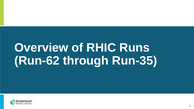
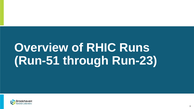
Run-62: Run-62 -> Run-51 (37, 61)
Run-35: Run-35 -> Run-23 (135, 61)
